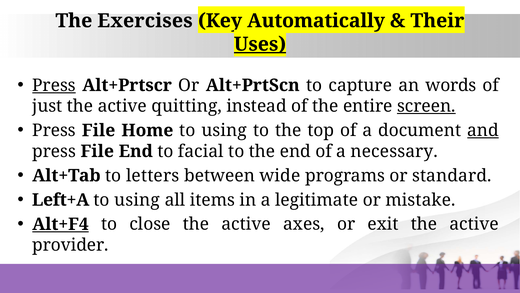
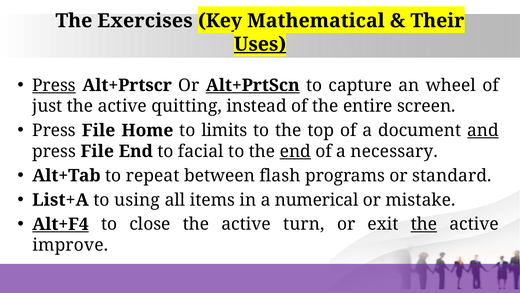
Automatically: Automatically -> Mathematical (316, 21)
Alt+PrtScn underline: none -> present (253, 85)
words: words -> wheel (451, 85)
screen underline: present -> none (426, 106)
Home to using: using -> limits (224, 130)
end underline: none -> present (295, 151)
letters: letters -> repeat (153, 175)
wide: wide -> flash (280, 175)
Left+A: Left+A -> List+A (60, 200)
legitimate: legitimate -> numerical (317, 200)
axes: axes -> turn (304, 224)
the underline: none -> present (424, 224)
provider: provider -> improve (70, 245)
